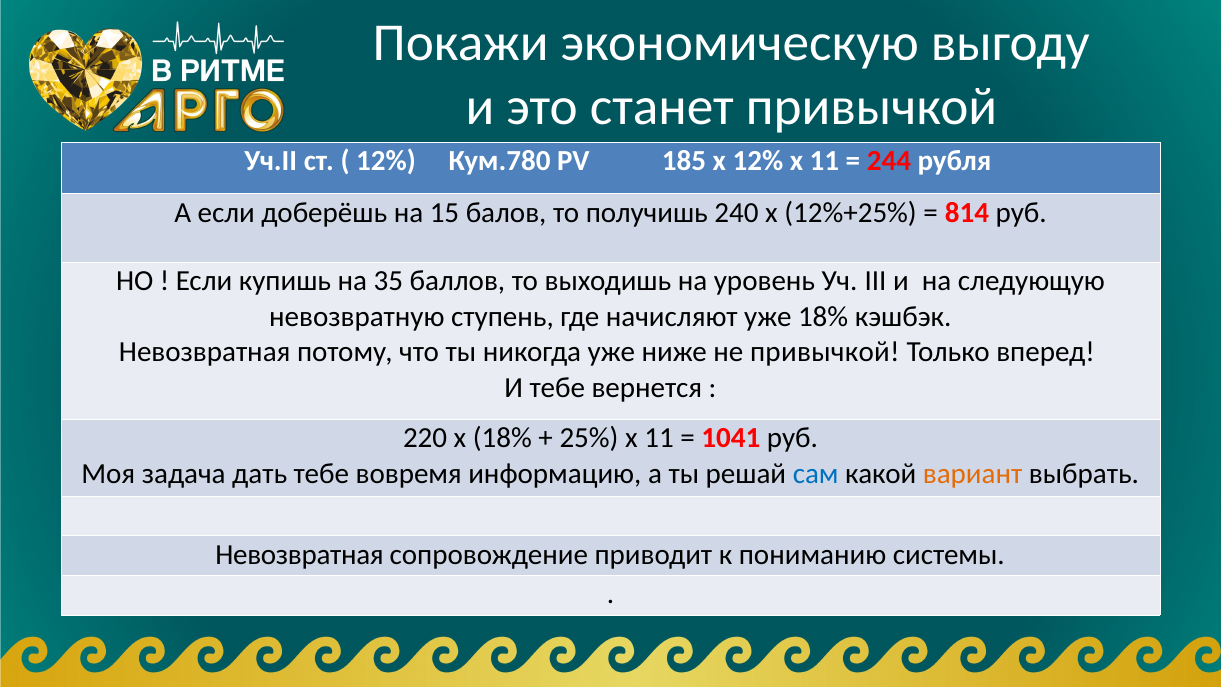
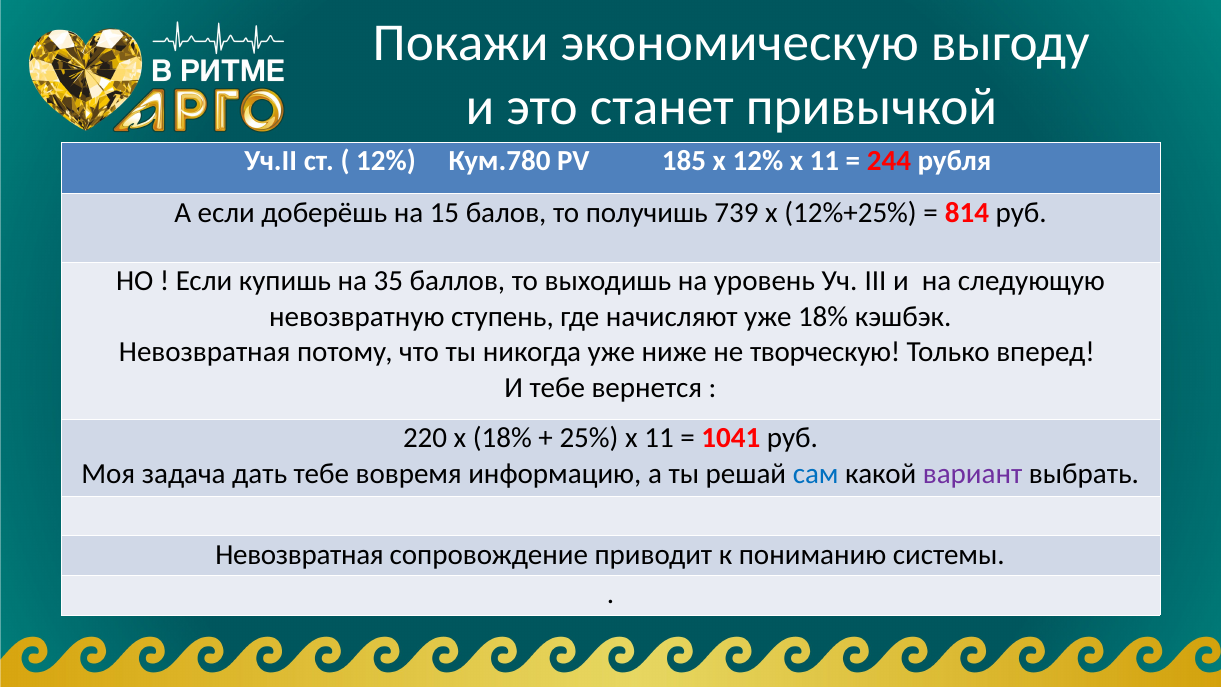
240: 240 -> 739 (736, 213)
не привычкой: привычкой -> творческую (825, 352)
вариант colour: orange -> purple (973, 474)
